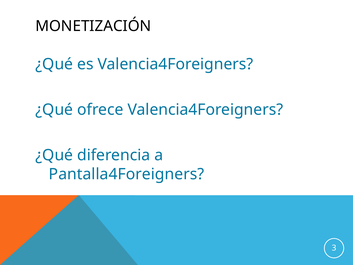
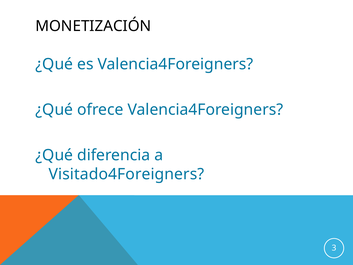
Pantalla4Foreigners: Pantalla4Foreigners -> Visitado4Foreigners (126, 174)
